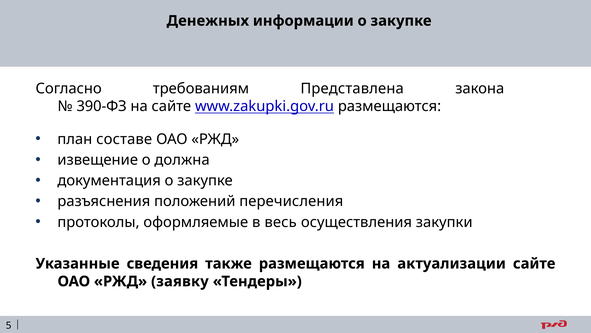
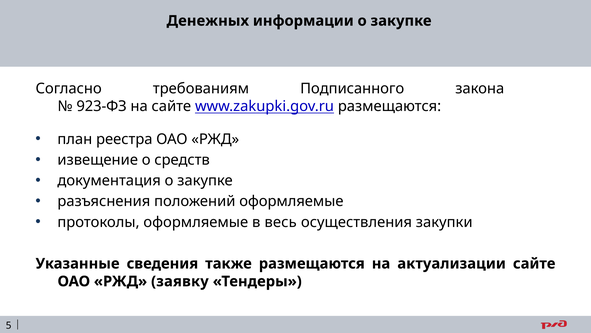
Представлена: Представлена -> Подписанного (352, 88)
390-ФЗ: 390-ФЗ -> 923-ФЗ (102, 106)
составе: составе -> реестра (124, 139)
должна: должна -> средств (182, 160)
положений перечисления: перечисления -> оформляемые (291, 201)
